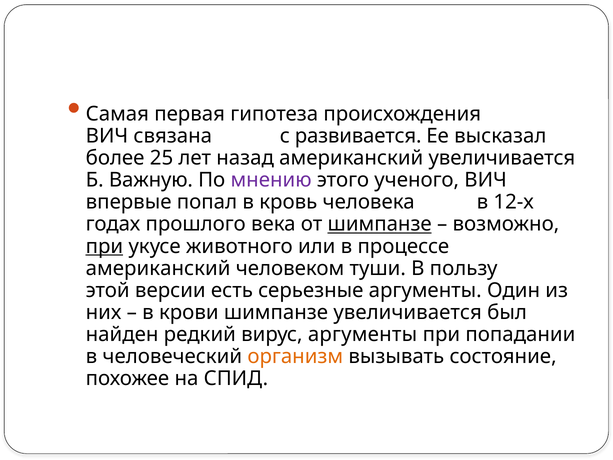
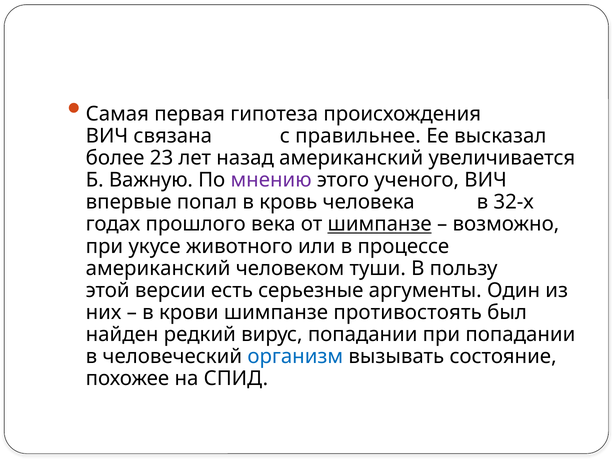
развивается: развивается -> правильнее (358, 136)
25: 25 -> 23 (162, 158)
12-х: 12-х -> 32-х (514, 202)
при underline: present -> none (104, 246)
шимпанзе увеличивается: увеличивается -> противостоять (408, 312)
вирус аргументы: аргументы -> попадании (363, 334)
организм colour: orange -> blue (295, 356)
